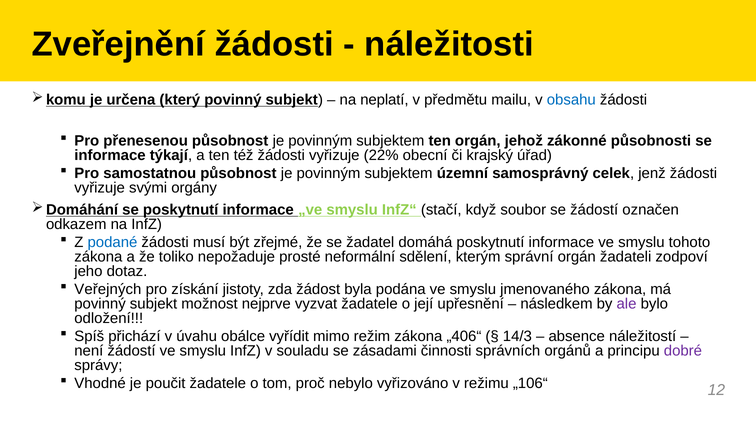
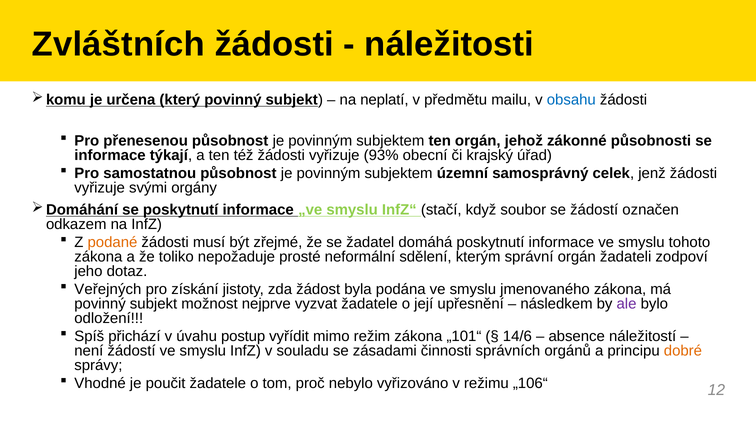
Zveřejnění: Zveřejnění -> Zvláštních (118, 44)
22%: 22% -> 93% (381, 156)
podané colour: blue -> orange (112, 242)
obálce: obálce -> postup (243, 337)
„406“: „406“ -> „101“ (464, 337)
14/3: 14/3 -> 14/6 (517, 337)
dobré colour: purple -> orange (683, 351)
